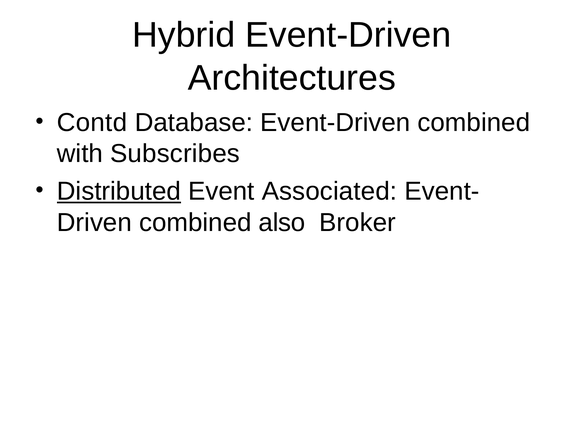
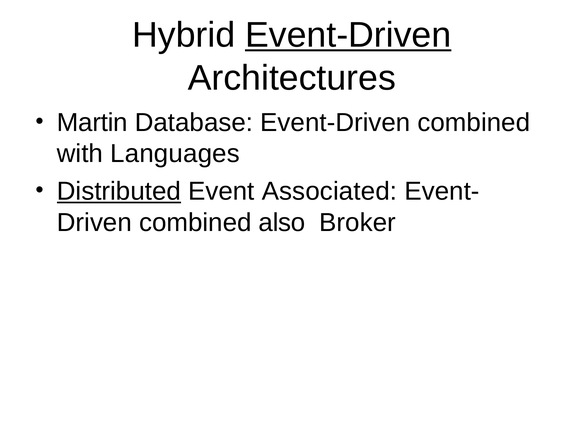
Event-Driven underline: none -> present (348, 35)
Contd: Contd -> Martin (92, 123)
Subscribes: Subscribes -> Languages (175, 154)
